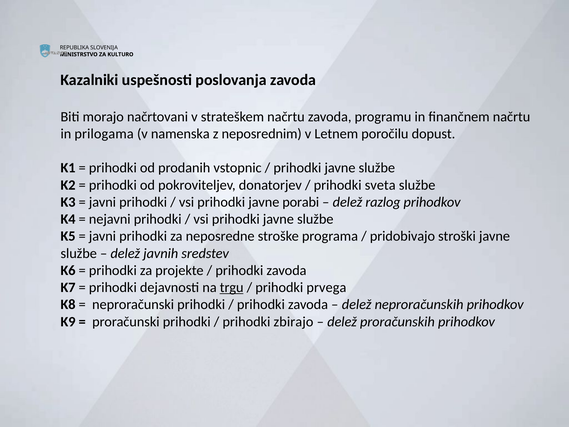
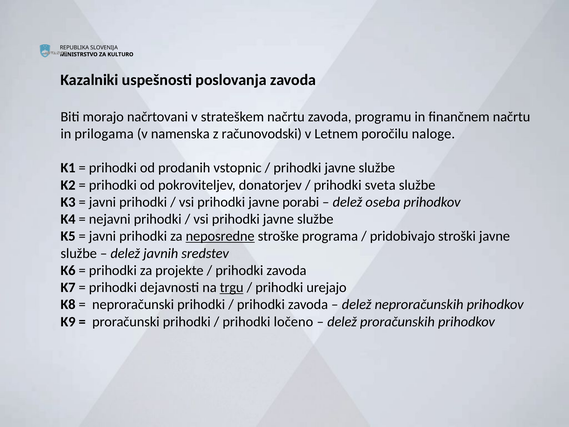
neposrednim: neposrednim -> računovodski (262, 134)
dopust: dopust -> naloge (433, 134)
razlog: razlog -> oseba (383, 202)
neposredne underline: none -> present (220, 236)
prvega: prvega -> urejajo (326, 287)
zbirajo: zbirajo -> ločeno (293, 321)
